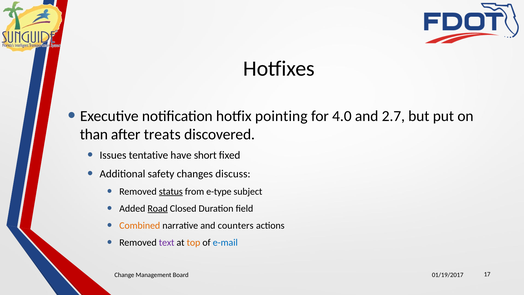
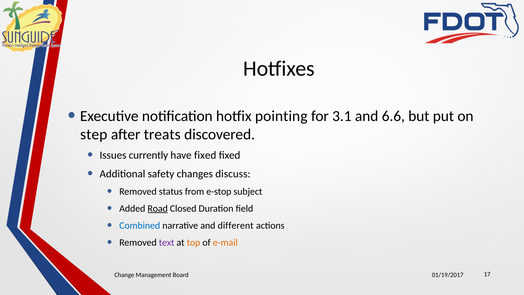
4.0: 4.0 -> 3.1 (342, 116)
2.7: 2.7 -> 6.6 (393, 116)
than: than -> step (94, 134)
tentative: tentative -> currently (148, 155)
have short: short -> fixed (205, 155)
status underline: present -> none (171, 191)
e-type: e-type -> e-stop (219, 191)
Combined colour: orange -> blue (140, 225)
counters: counters -> different (236, 225)
e-mail colour: blue -> orange (225, 242)
